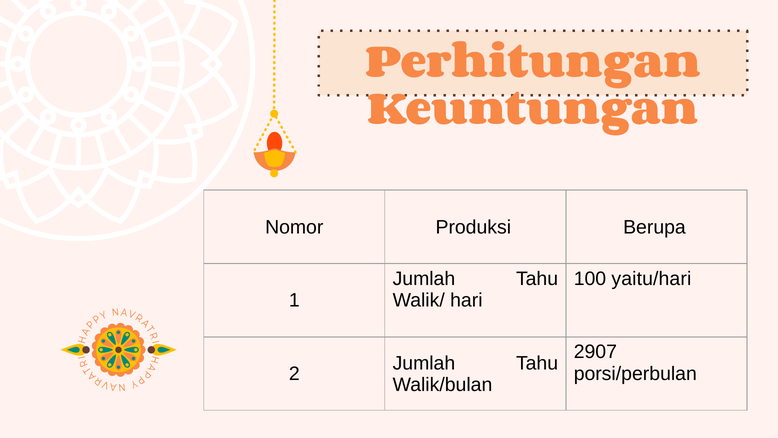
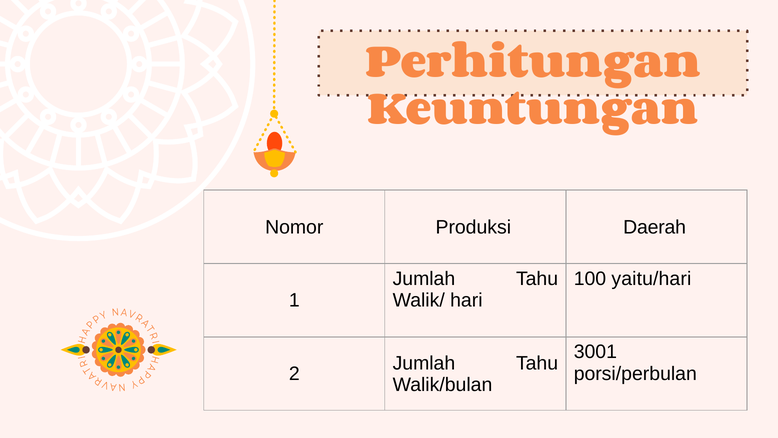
Berupa: Berupa -> Daerah (655, 227)
2907: 2907 -> 3001 (595, 352)
